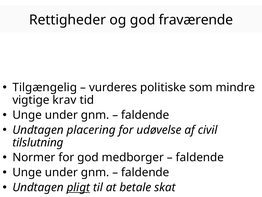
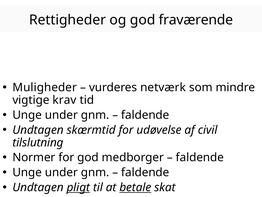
Tilgængelig: Tilgængelig -> Muligheder (45, 87)
politiske: politiske -> netværk (163, 87)
placering: placering -> skærmtid (91, 130)
betale underline: none -> present (135, 187)
